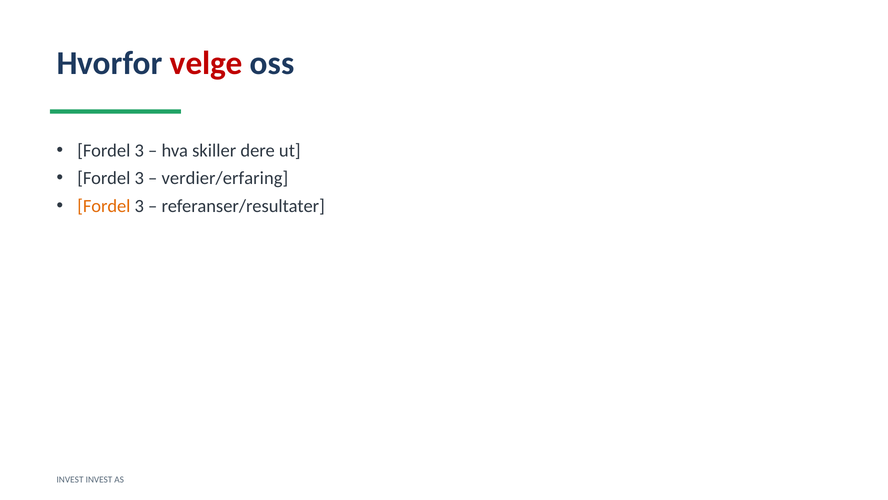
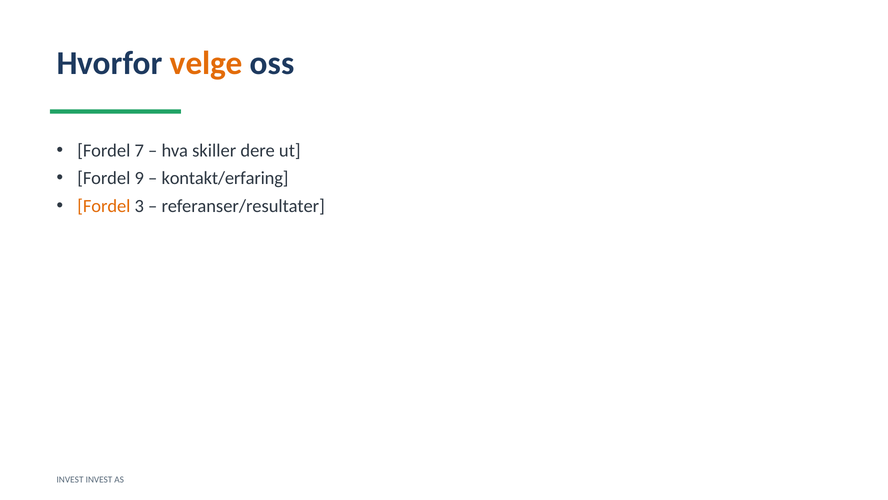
velge colour: red -> orange (206, 63)
3: 3 -> 7 (139, 150)
3: 3 -> 9 (139, 178)
verdier/erfaring: verdier/erfaring -> kontakt/erfaring (225, 178)
